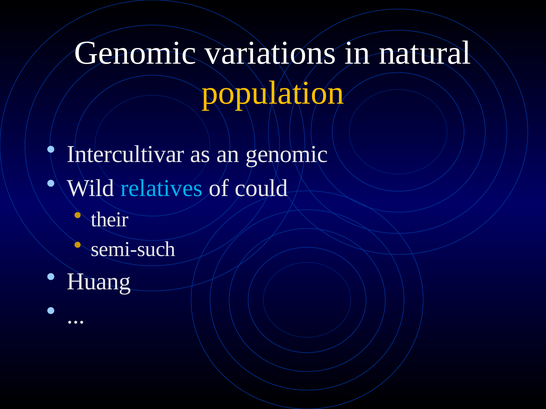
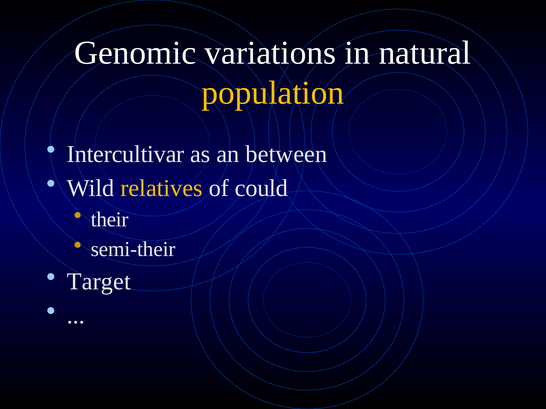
an genomic: genomic -> between (286, 154)
relatives colour: light blue -> yellow (162, 188)
semi-such: semi-such -> semi-their (133, 250)
Huang: Huang -> Target (99, 282)
